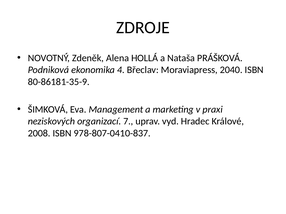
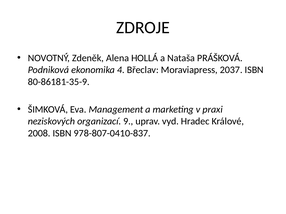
2040: 2040 -> 2037 (231, 70)
7: 7 -> 9 (128, 122)
